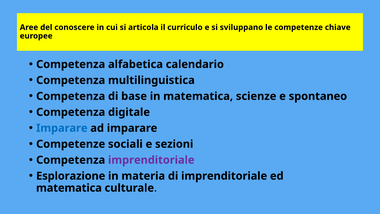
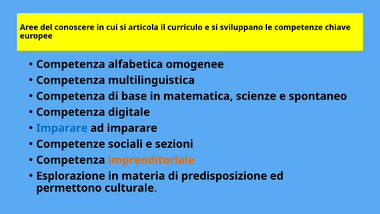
calendario: calendario -> omogenee (195, 64)
imprenditoriale colour: purple -> orange (151, 160)
di imprenditoriale: imprenditoriale -> predisposizione (224, 176)
matematica: matematica -> permettono (69, 188)
